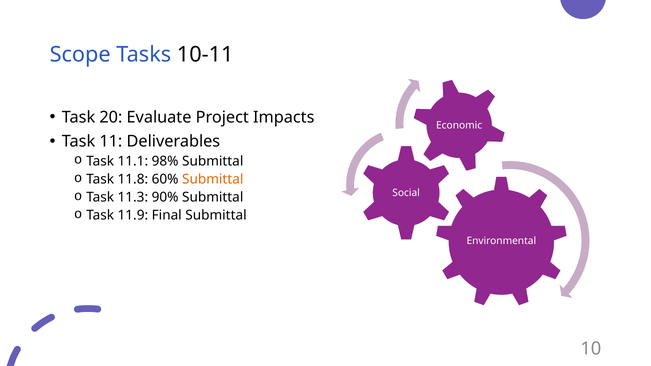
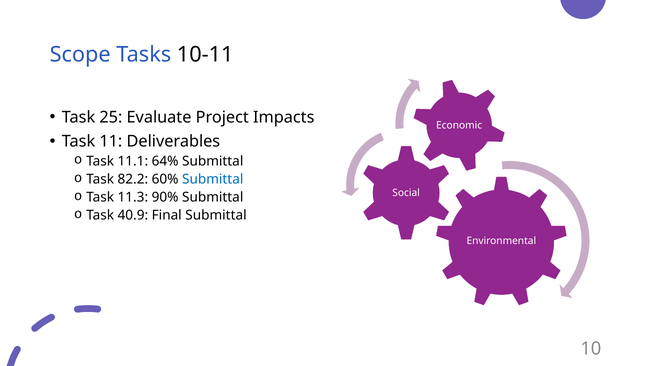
20: 20 -> 25 (111, 117)
98%: 98% -> 64% (165, 161)
11.8: 11.8 -> 82.2 (133, 179)
Submittal colour: orange -> blue (213, 179)
11.9: 11.9 -> 40.9 (133, 215)
